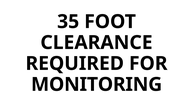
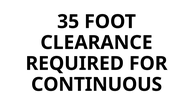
MONITORING: MONITORING -> CONTINUOUS (97, 84)
